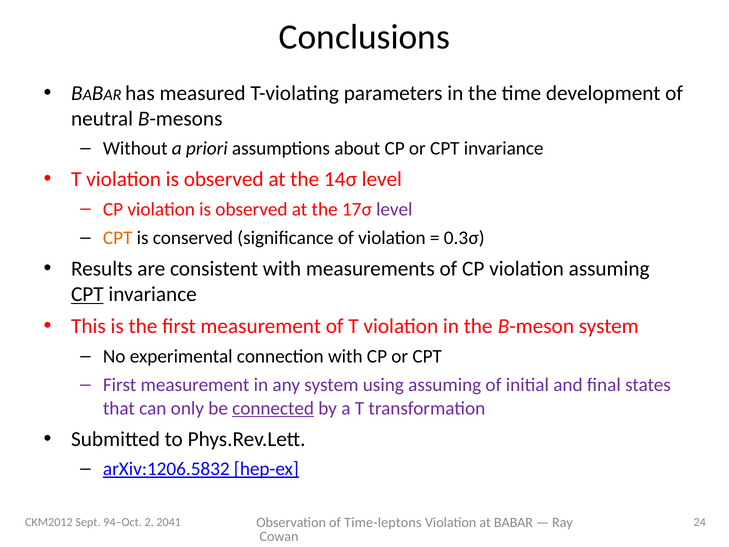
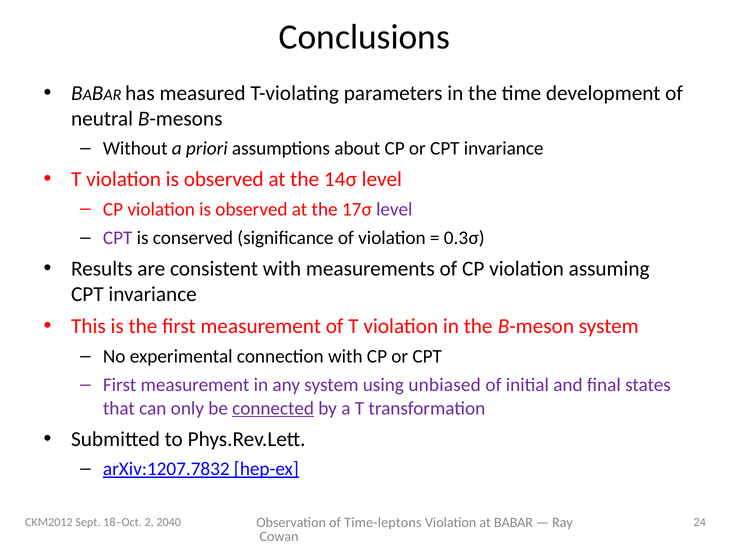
CPT colour: orange -> purple (118, 238)
CPT underline: present -> none (87, 294)
using assuming: assuming -> unbiased (445, 385)
arXiv:1206.5832: arXiv:1206.5832 -> arXiv:1207.7832 (166, 469)
94–Oct: 94–Oct -> 18–Oct (123, 522)
2041: 2041 -> 2040 (169, 522)
